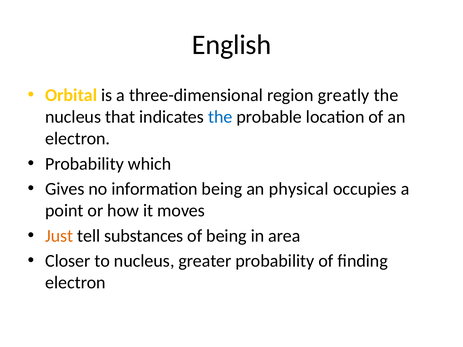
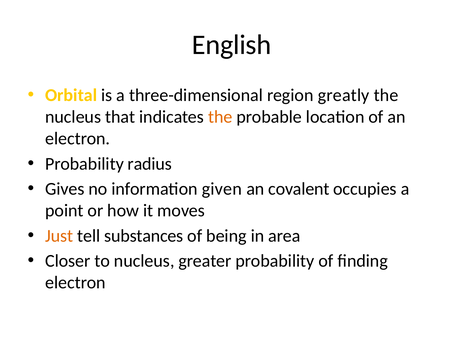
the colour: blue -> orange (220, 117)
which: which -> radius (150, 164)
information being: being -> given (222, 189)
physical: physical -> covalent (299, 189)
